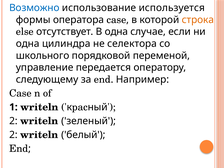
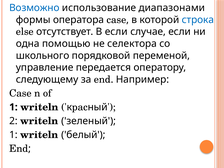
используется: используется -> диапазонами (172, 8)
строка colour: orange -> blue (198, 20)
В одна: одна -> если (116, 32)
цилиндра: цилиндра -> помощью (66, 44)
2: 2 -> 1 (13, 135)
